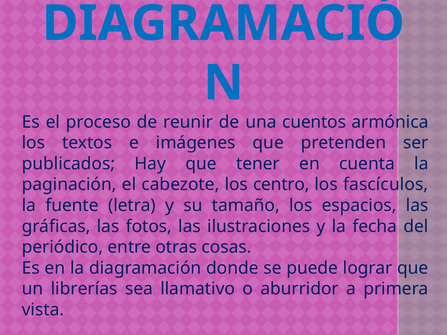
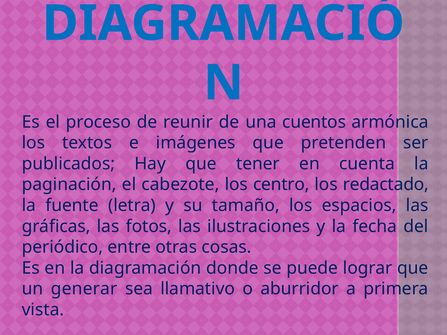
fascículos: fascículos -> redactado (386, 185)
librerías: librerías -> generar (84, 289)
